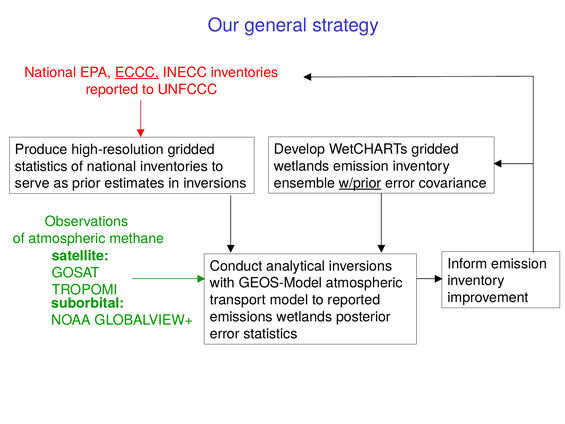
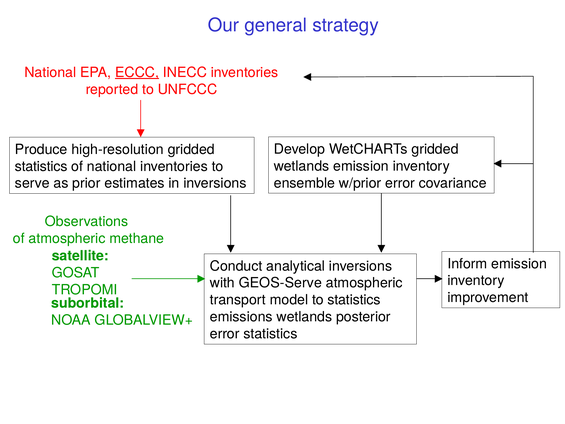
w/prior underline: present -> none (360, 183)
GEOS-Model: GEOS-Model -> GEOS-Serve (280, 283)
to reported: reported -> statistics (354, 300)
